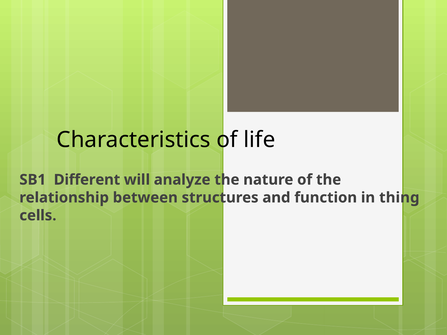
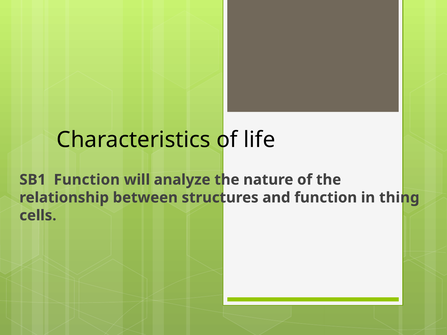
SB1 Different: Different -> Function (87, 180)
